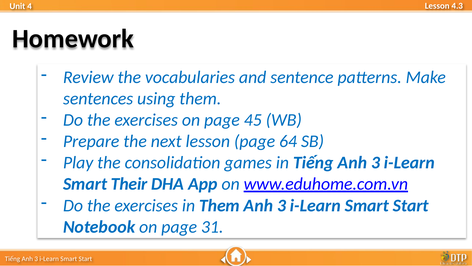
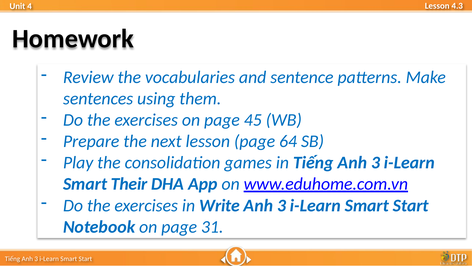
in Them: Them -> Write (220, 205)
